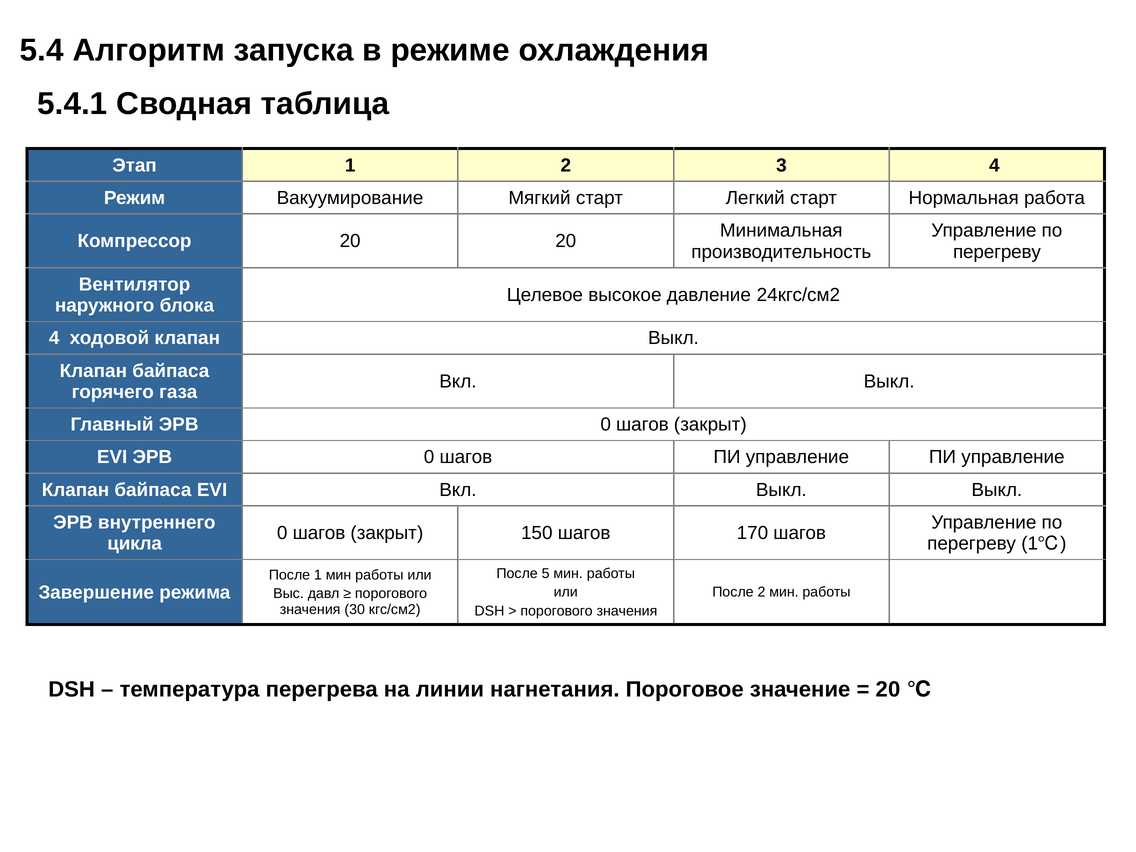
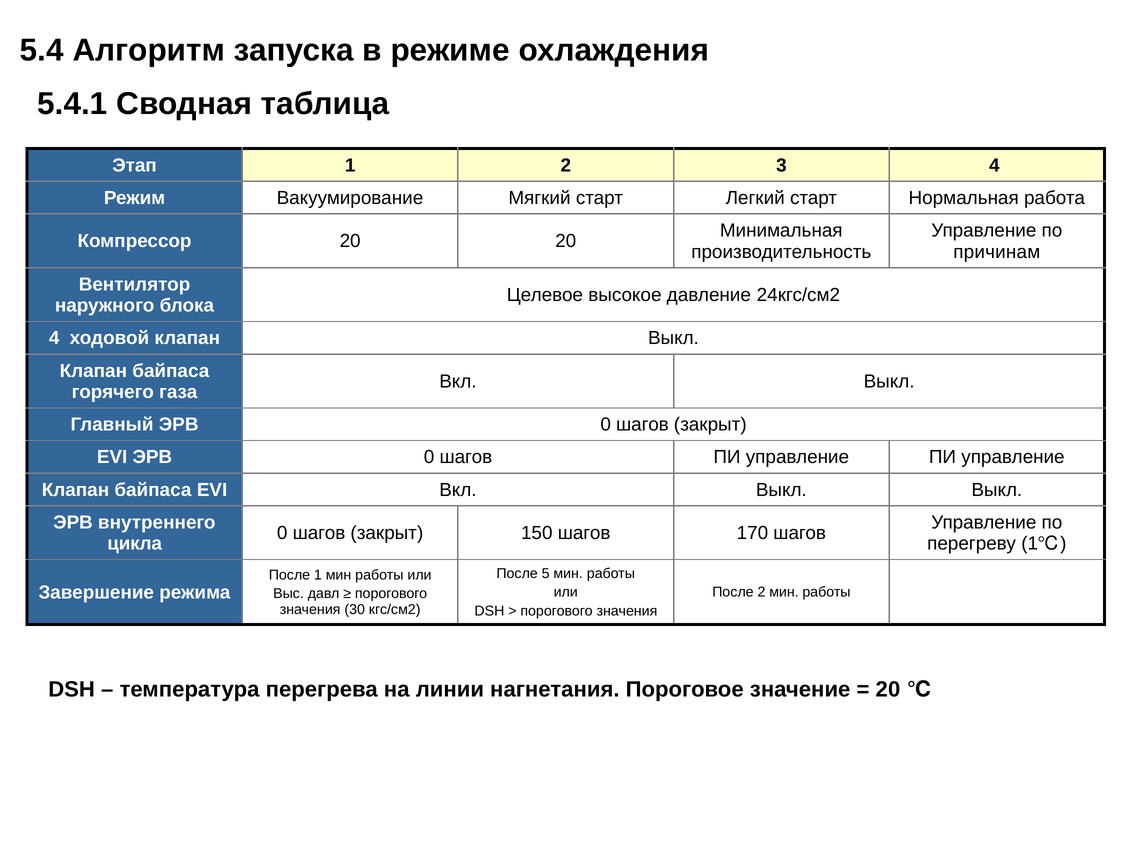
перегреву: перегреву -> причинам (997, 252)
